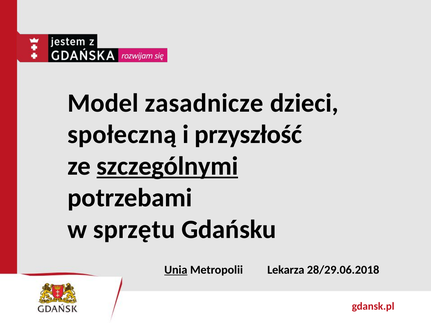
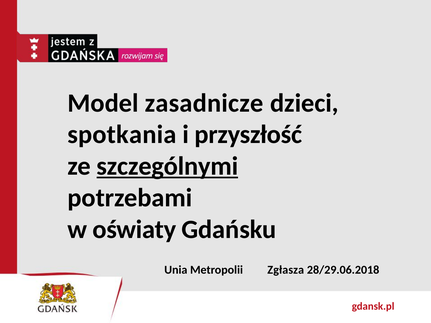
społeczną: społeczną -> spotkania (122, 135)
sprzętu: sprzętu -> oświaty (134, 230)
Unia underline: present -> none (176, 270)
Lekarza: Lekarza -> Zgłasza (286, 270)
